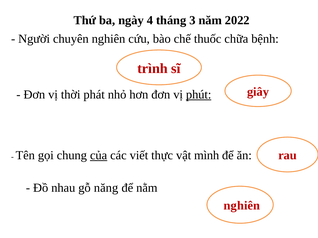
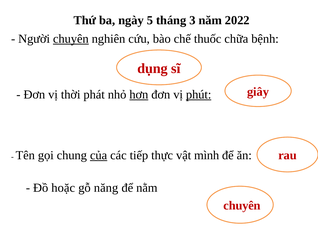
4: 4 -> 5 (150, 20)
chuyên underline: none -> present (71, 39)
trình: trình -> dụng (153, 69)
hơn underline: none -> present (139, 95)
viết: viết -> tiếp (139, 156)
nhau: nhau -> hoặc (63, 188)
nghiên: nghiên -> chuyên (242, 206)
